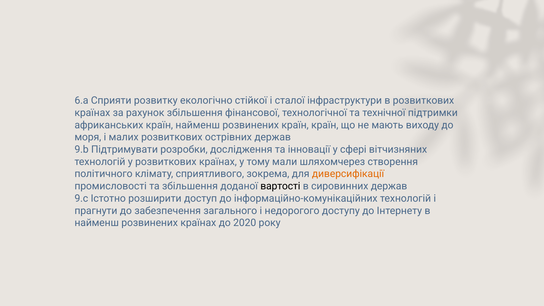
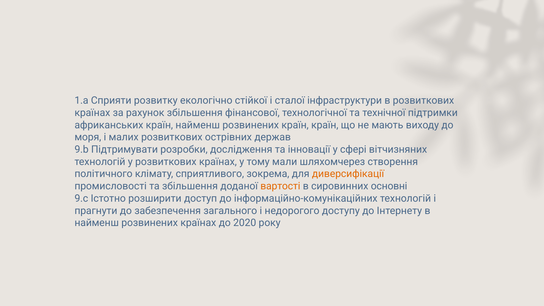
6.a: 6.a -> 1.a (81, 100)
вартості colour: black -> orange (280, 186)
сировинних держав: держав -> основні (389, 186)
